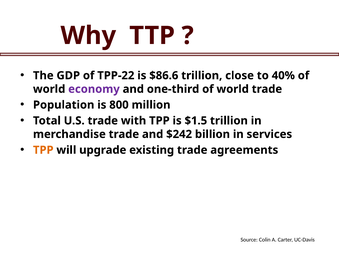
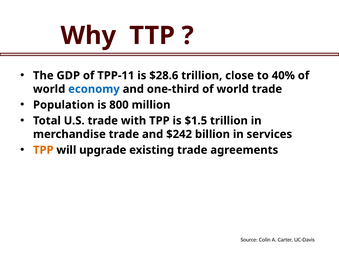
TPP-22: TPP-22 -> TPP-11 (116, 76)
$86.6: $86.6 -> $28.6 (164, 76)
economy colour: purple -> blue (94, 89)
